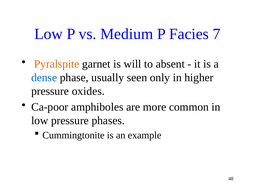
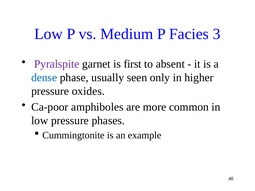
7: 7 -> 3 (217, 34)
Pyralspite colour: orange -> purple (57, 64)
will: will -> first (133, 64)
